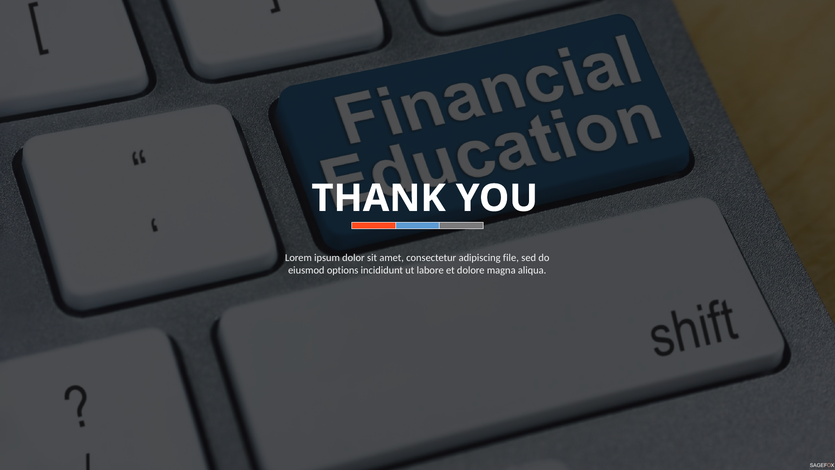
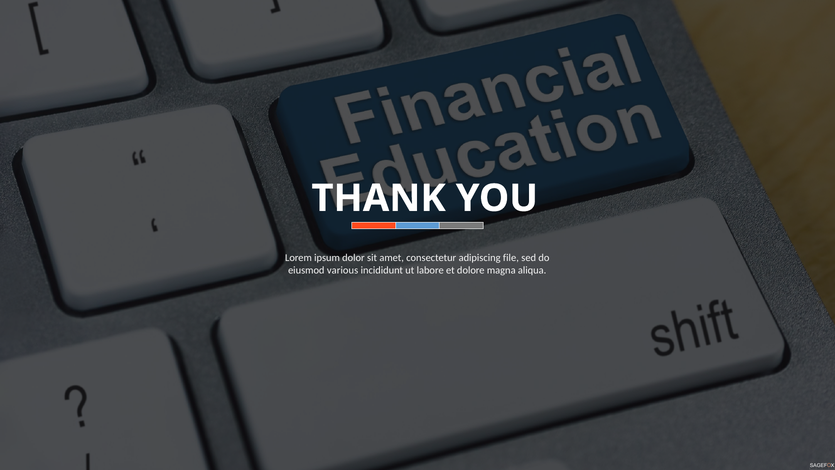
options: options -> various (343, 270)
